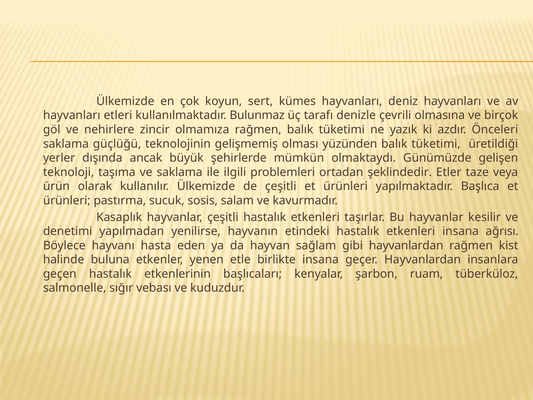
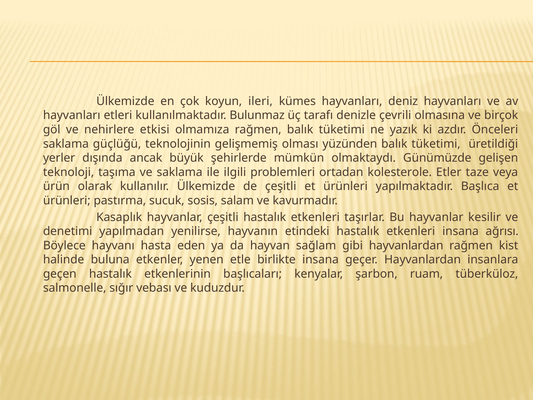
sert: sert -> ileri (260, 101)
zincir: zincir -> etkisi (155, 129)
şeklindedir: şeklindedir -> kolesterole (400, 172)
